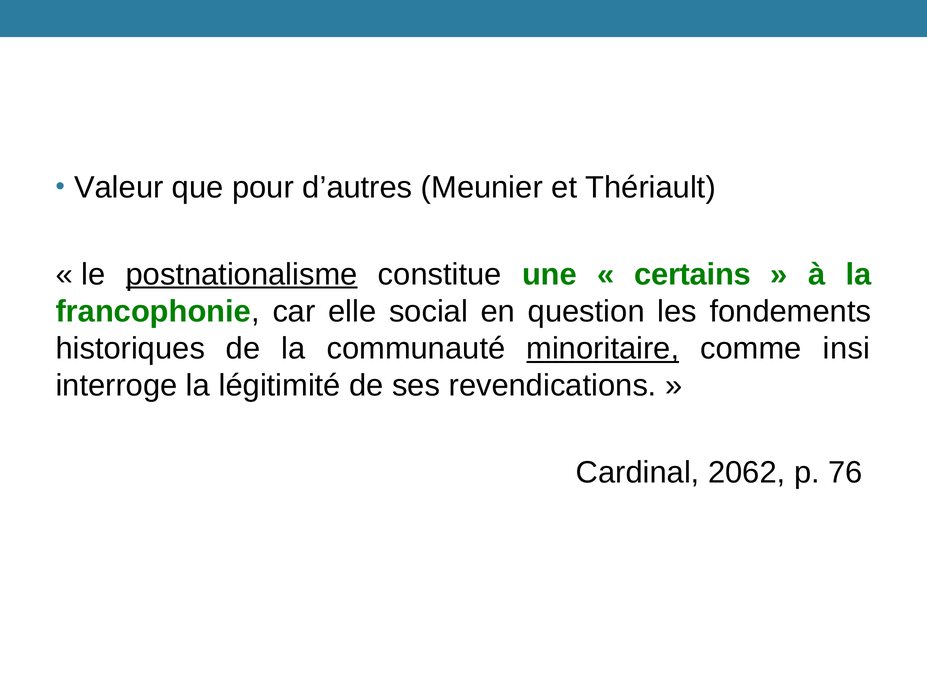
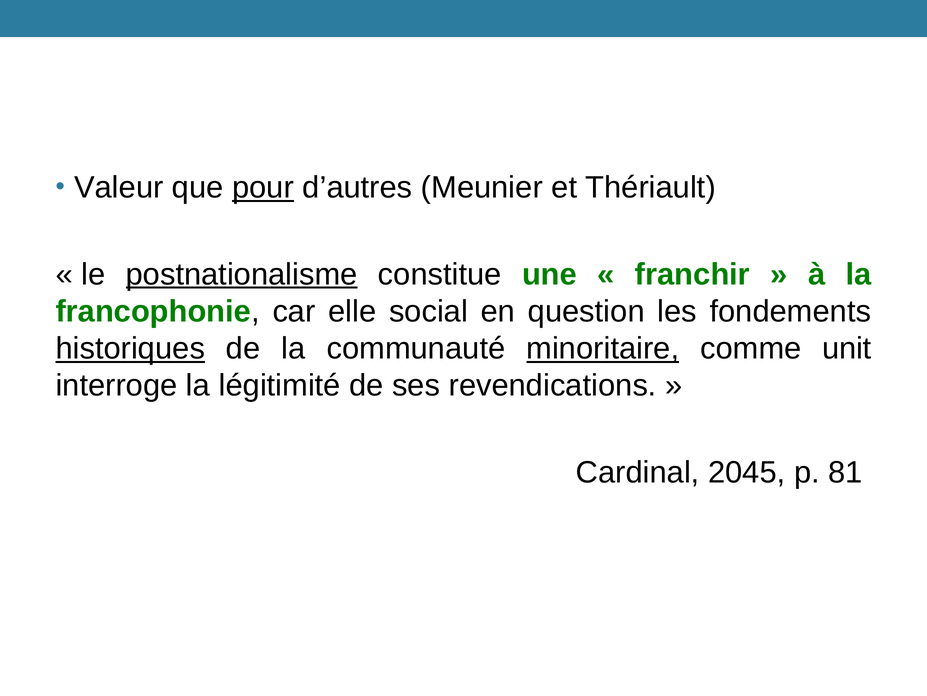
pour underline: none -> present (263, 188)
certains: certains -> franchir (692, 274)
historiques underline: none -> present (130, 348)
insi: insi -> unit (847, 348)
2062: 2062 -> 2045 (747, 472)
76: 76 -> 81 (845, 472)
